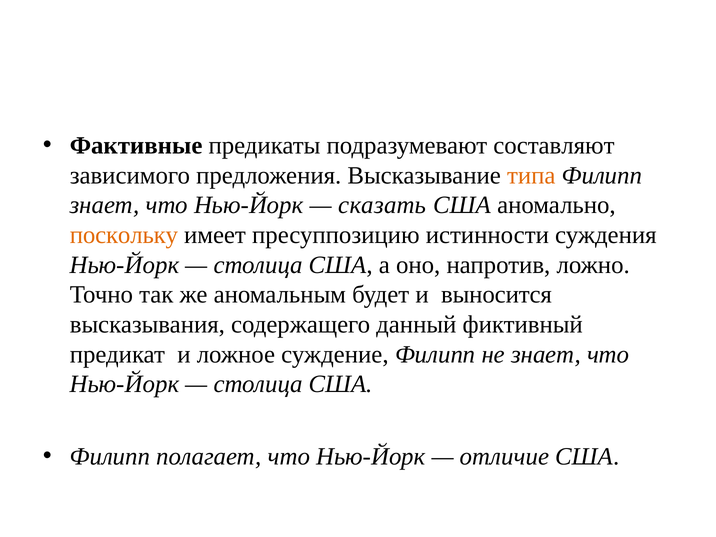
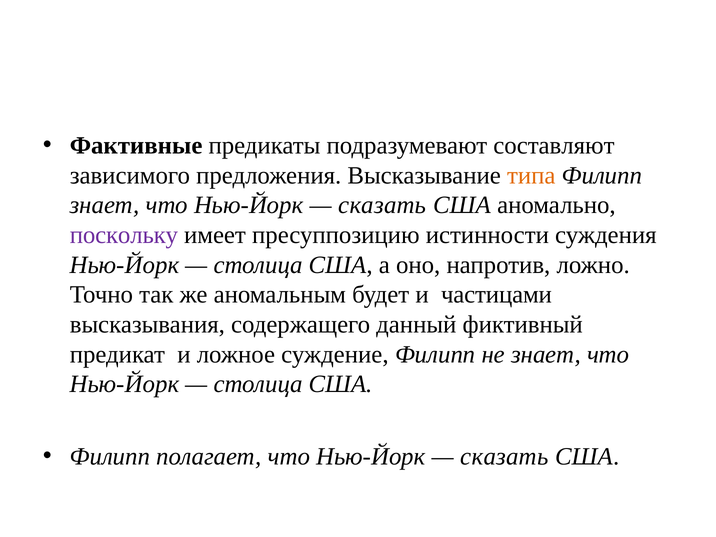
поскольку colour: orange -> purple (124, 235)
выносится: выносится -> частицами (496, 295)
отличие: отличие -> сказать (504, 457)
